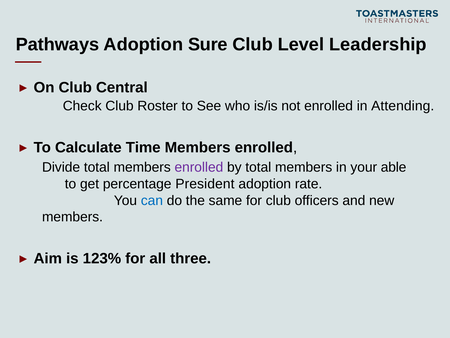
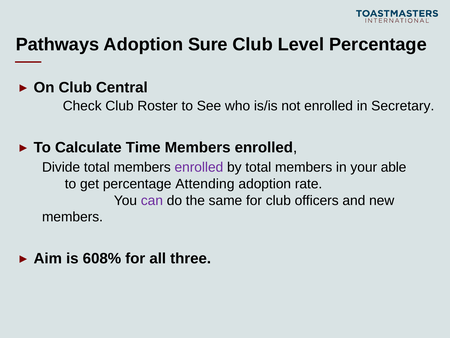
Level Leadership: Leadership -> Percentage (378, 44)
Attending: Attending -> Secretary (403, 106)
President: President -> Attending (205, 184)
can colour: blue -> purple (152, 200)
123%: 123% -> 608% (102, 258)
